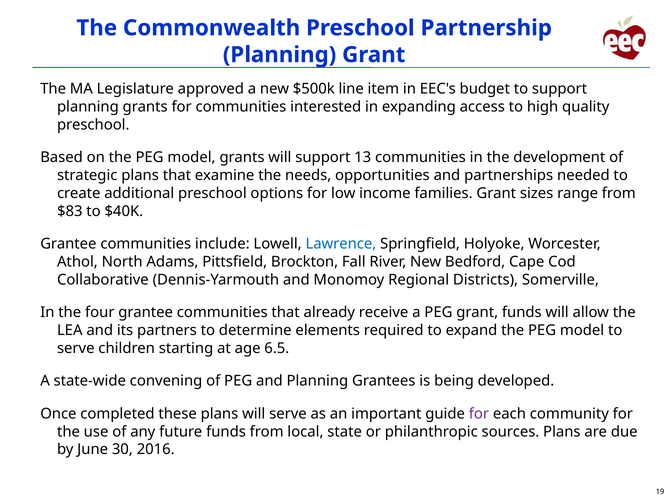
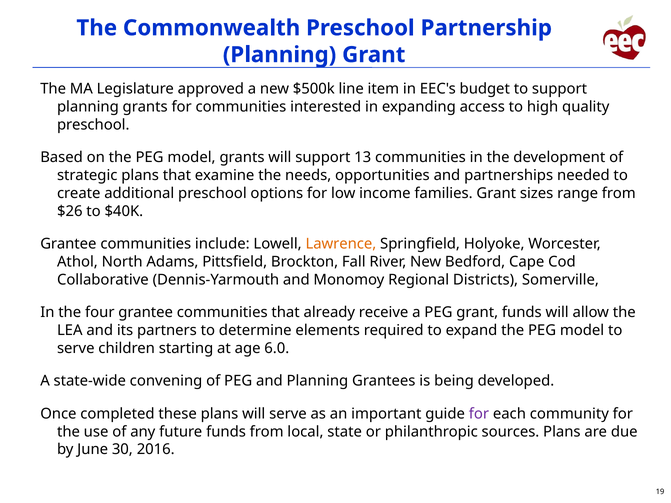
$83: $83 -> $26 (70, 211)
Lawrence colour: blue -> orange (341, 244)
6.5: 6.5 -> 6.0 (277, 348)
